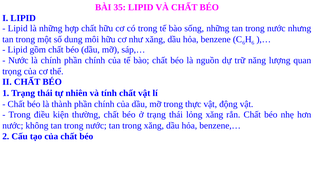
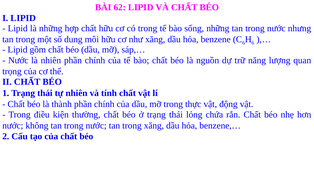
35: 35 -> 62 (120, 7)
là chính: chính -> nhiên (51, 61)
lỏng xăng: xăng -> chứa (214, 115)
